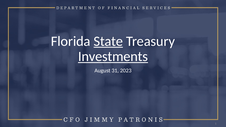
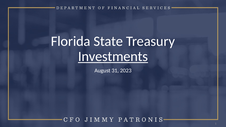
State underline: present -> none (108, 41)
